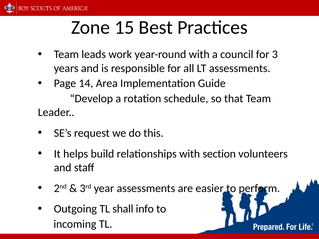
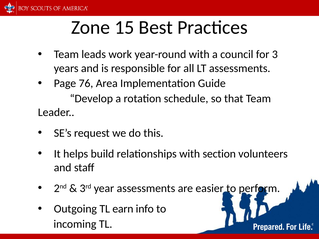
14: 14 -> 76 (86, 83)
shall: shall -> earn (123, 209)
